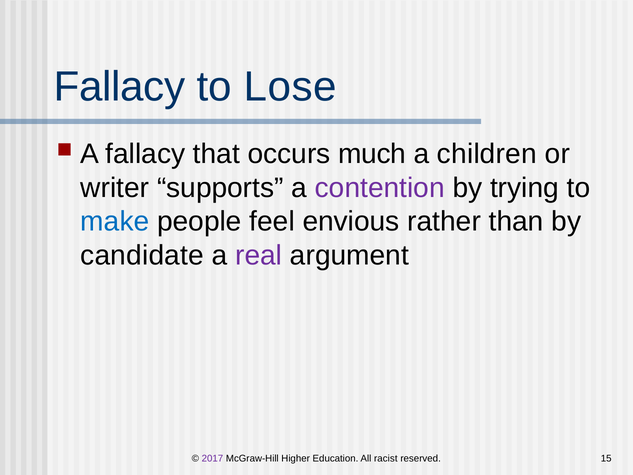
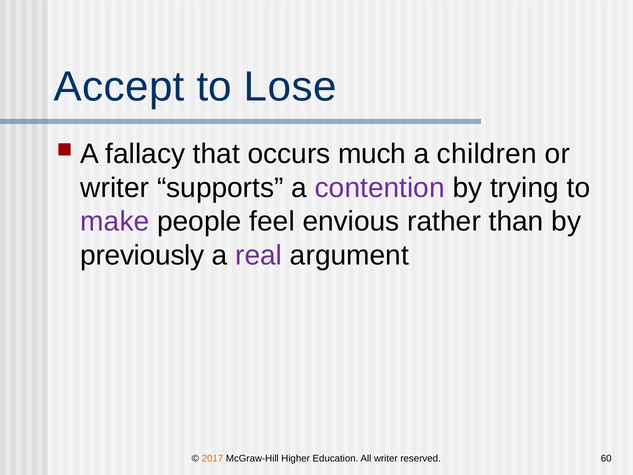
Fallacy: Fallacy -> Accept (119, 87)
make colour: blue -> purple (115, 221)
candidate: candidate -> previously (142, 255)
2017 colour: purple -> orange (212, 459)
All racist: racist -> writer (386, 459)
15: 15 -> 60 (606, 459)
